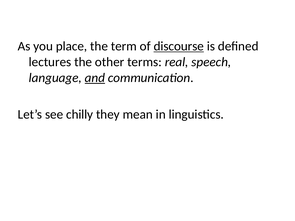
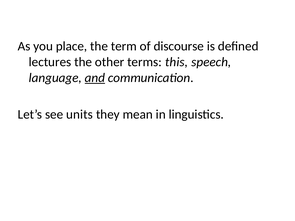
discourse underline: present -> none (179, 46)
real: real -> this (177, 62)
chilly: chilly -> units (80, 115)
